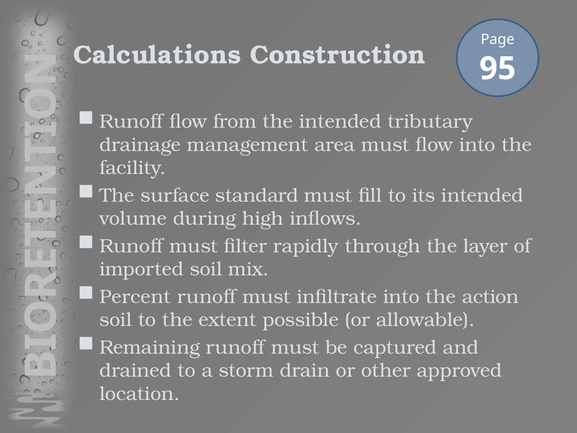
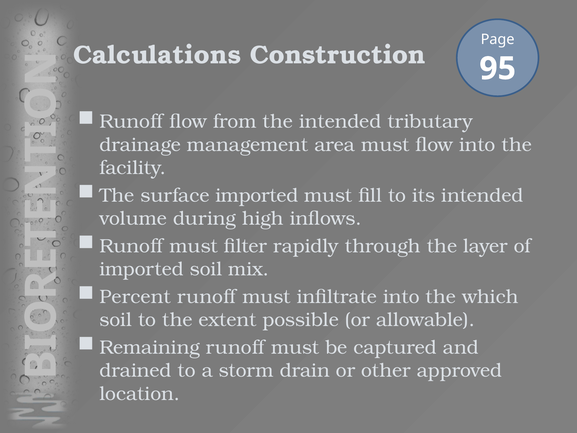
surface standard: standard -> imported (257, 195)
action: action -> which (490, 297)
